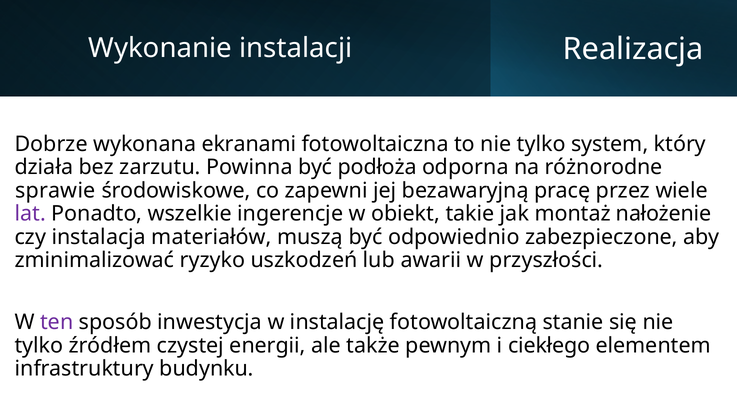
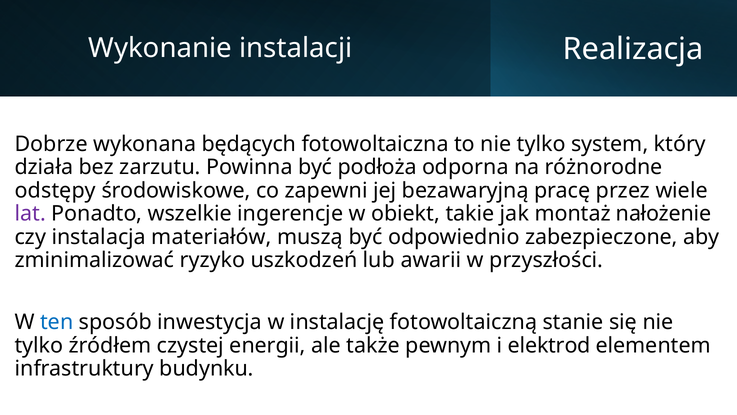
ekranami: ekranami -> będących (249, 144)
sprawie: sprawie -> odstępy (55, 190)
ten colour: purple -> blue (57, 322)
ciekłego: ciekłego -> elektrod (549, 345)
